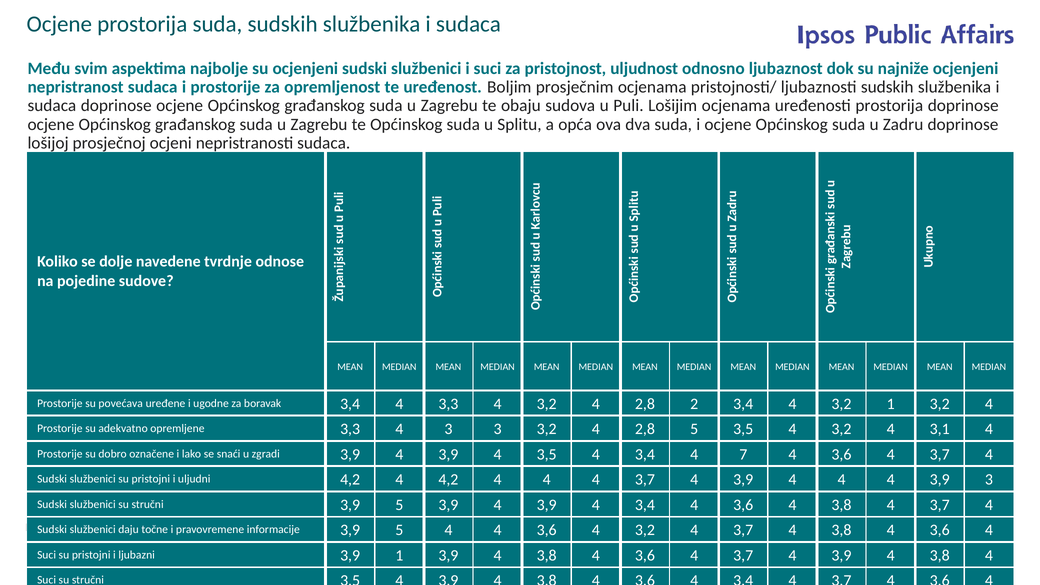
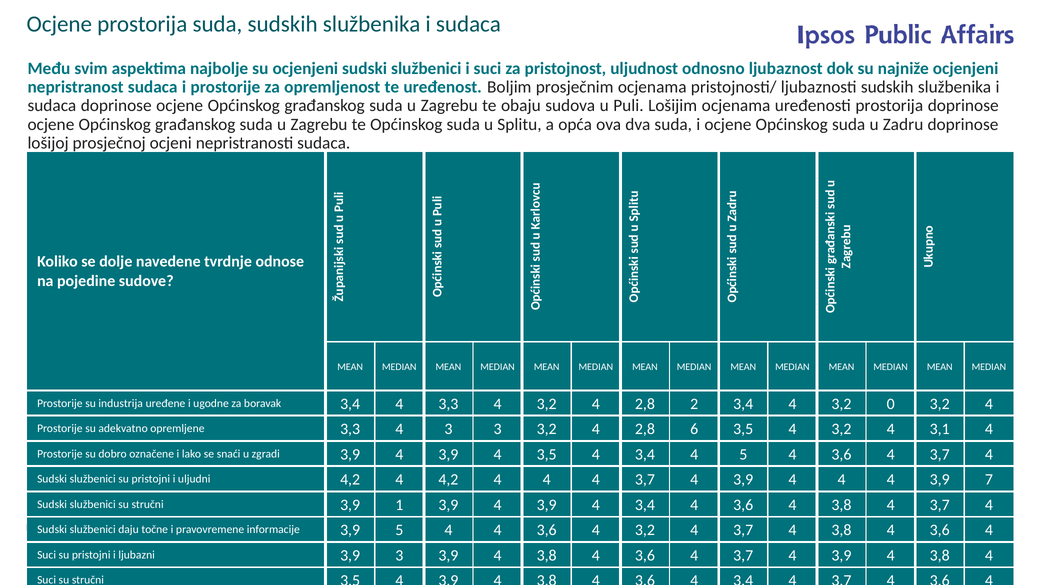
povećava: povećava -> industrija (121, 403)
3,2 1: 1 -> 0 (891, 404)
2,8 5: 5 -> 6 (694, 429)
4 7: 7 -> 5 (743, 454)
3,9 3: 3 -> 7 (989, 480)
stručni 3,9 5: 5 -> 1 (399, 505)
3,9 1: 1 -> 3 (399, 555)
